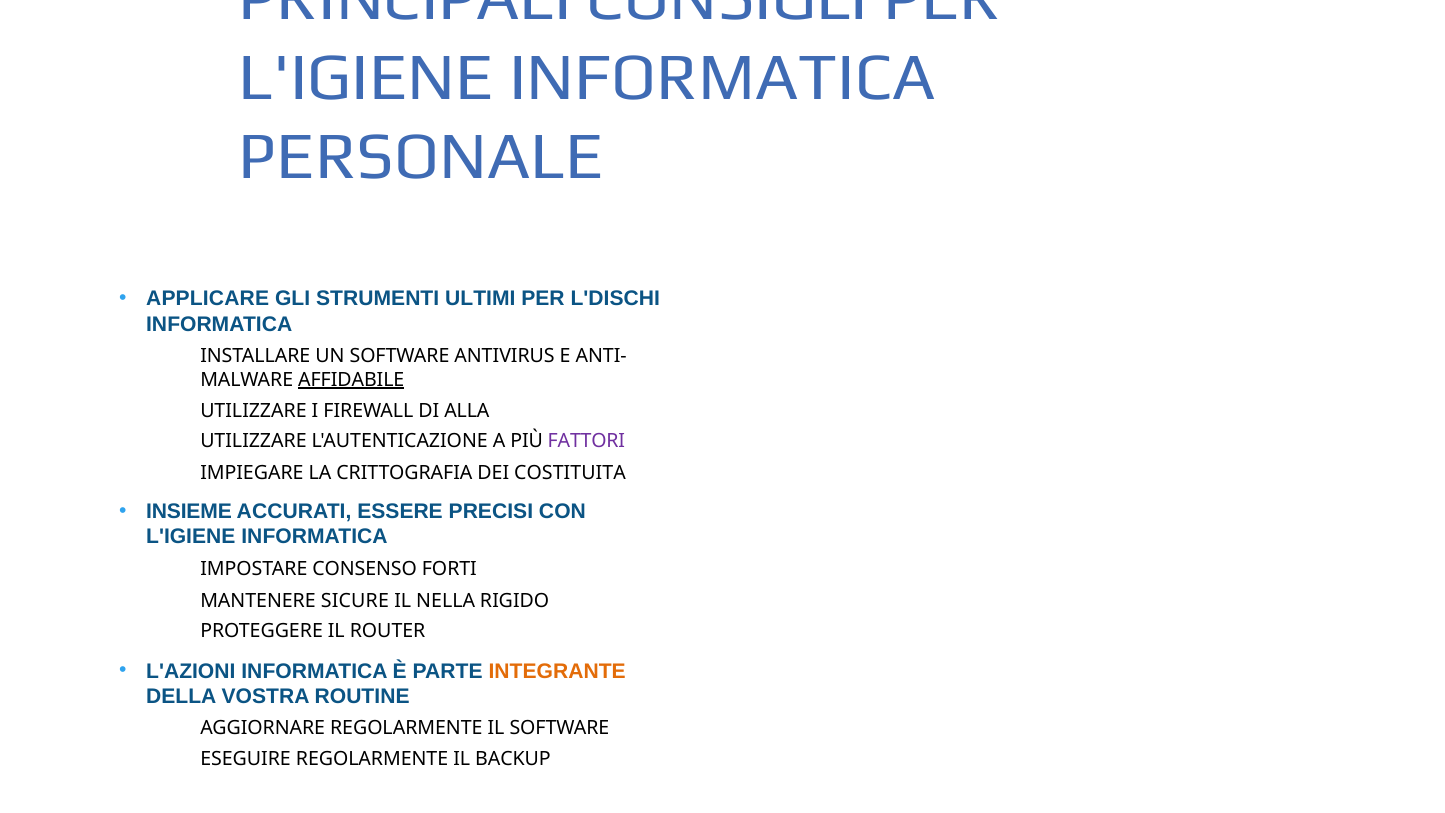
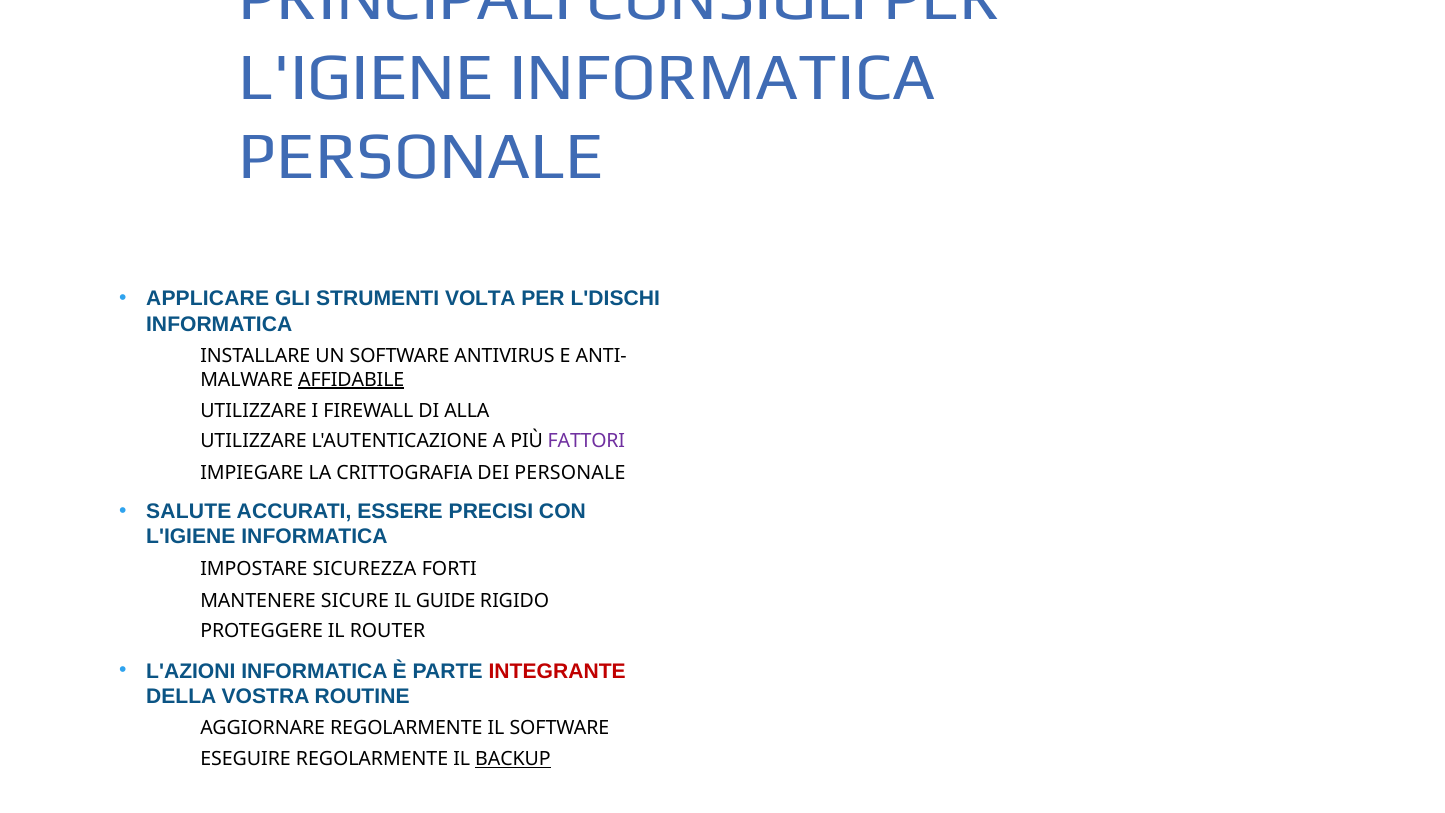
ULTIMI: ULTIMI -> VOLTA (480, 299)
DEI COSTITUITA: COSTITUITA -> PERSONALE (570, 473)
INSIEME: INSIEME -> SALUTE (189, 512)
CONSENSO: CONSENSO -> SICUREZZA (364, 569)
NELLA: NELLA -> GUIDE (446, 601)
INTEGRANTE colour: orange -> red (557, 671)
BACKUP underline: none -> present (513, 759)
